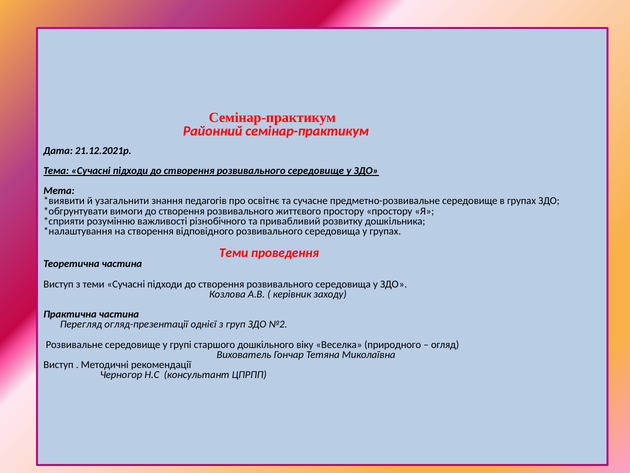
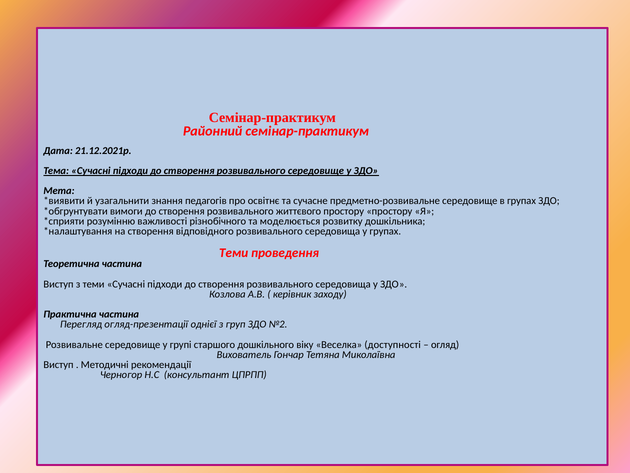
привабливий: привабливий -> моделюється (290, 221)
природного: природного -> доступності (393, 344)
